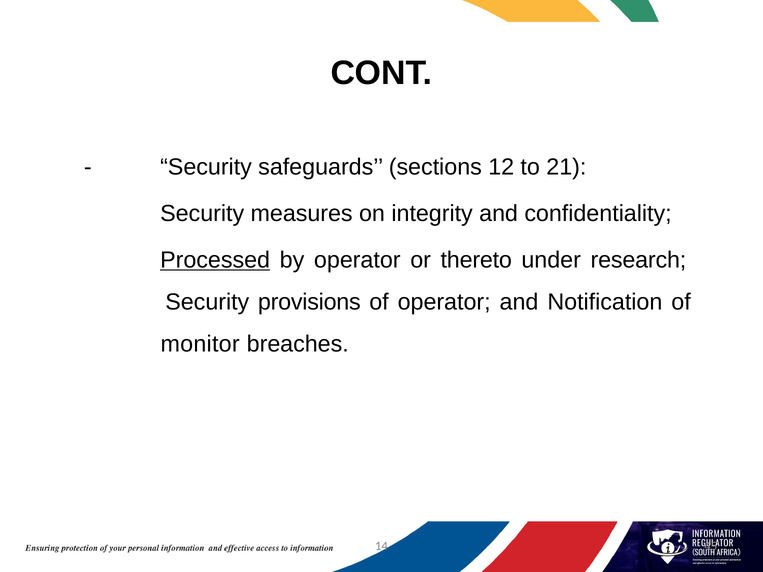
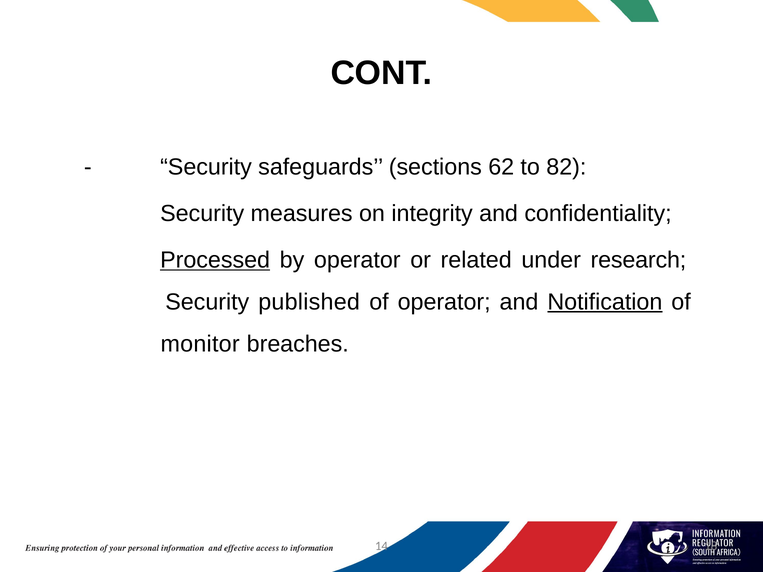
12: 12 -> 62 (501, 167)
21: 21 -> 82 (566, 167)
thereto: thereto -> related (476, 260)
provisions: provisions -> published (309, 302)
Notification underline: none -> present (605, 302)
45: 45 -> 18 (711, 546)
